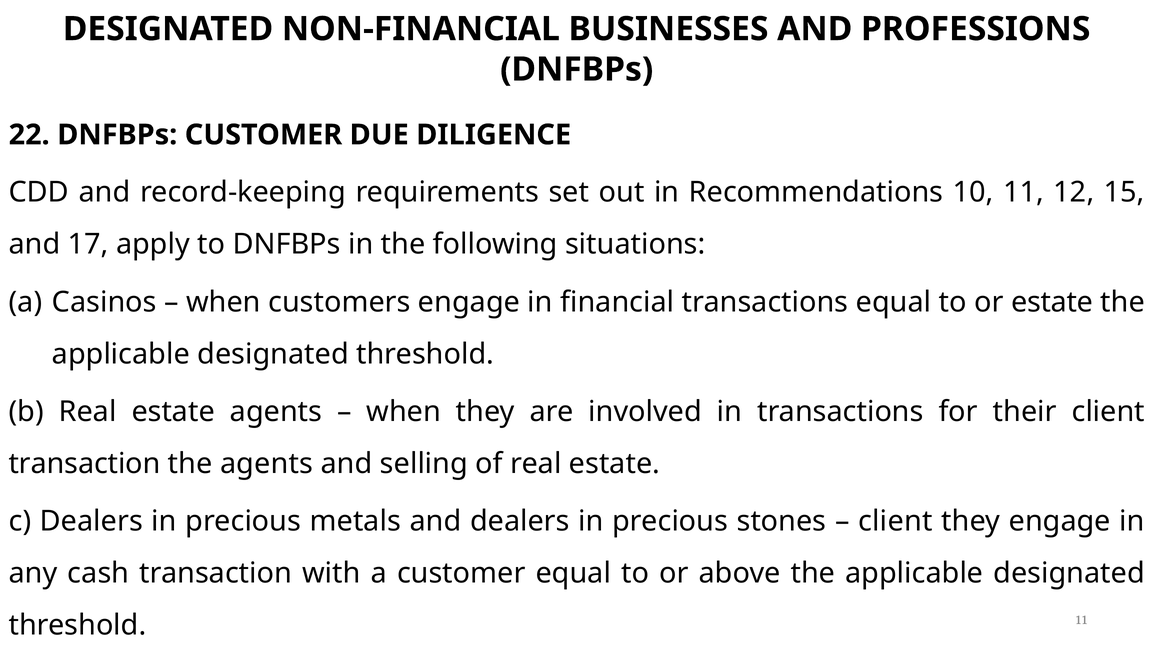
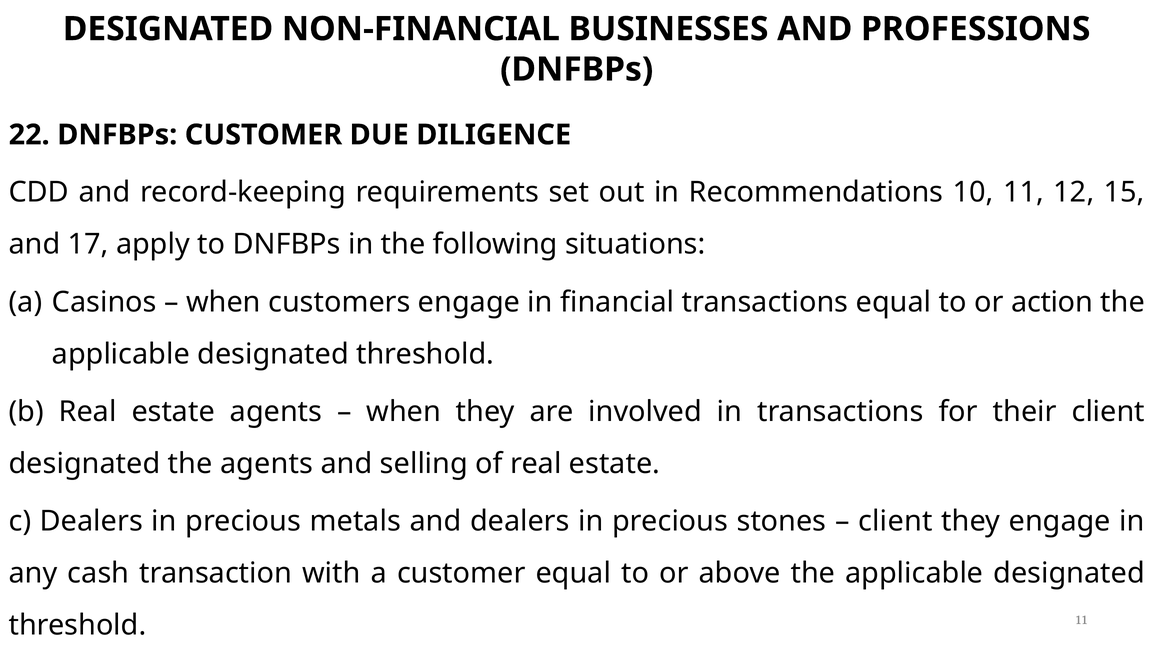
or estate: estate -> action (1052, 302)
transaction: transaction -> designated (85, 464)
